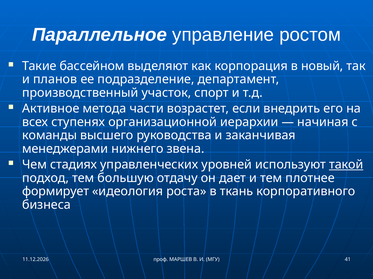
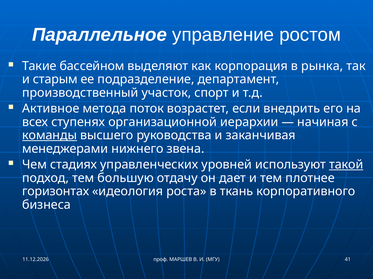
новый: новый -> рынка (322, 66)
планов: планов -> старым (55, 80)
части: части -> поток (147, 109)
команды underline: none -> present (50, 136)
формирует: формирует -> горизонтах (56, 192)
